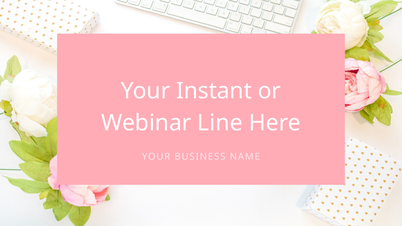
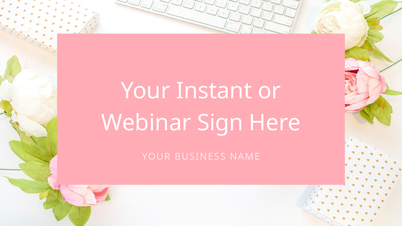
Line: Line -> Sign (220, 123)
